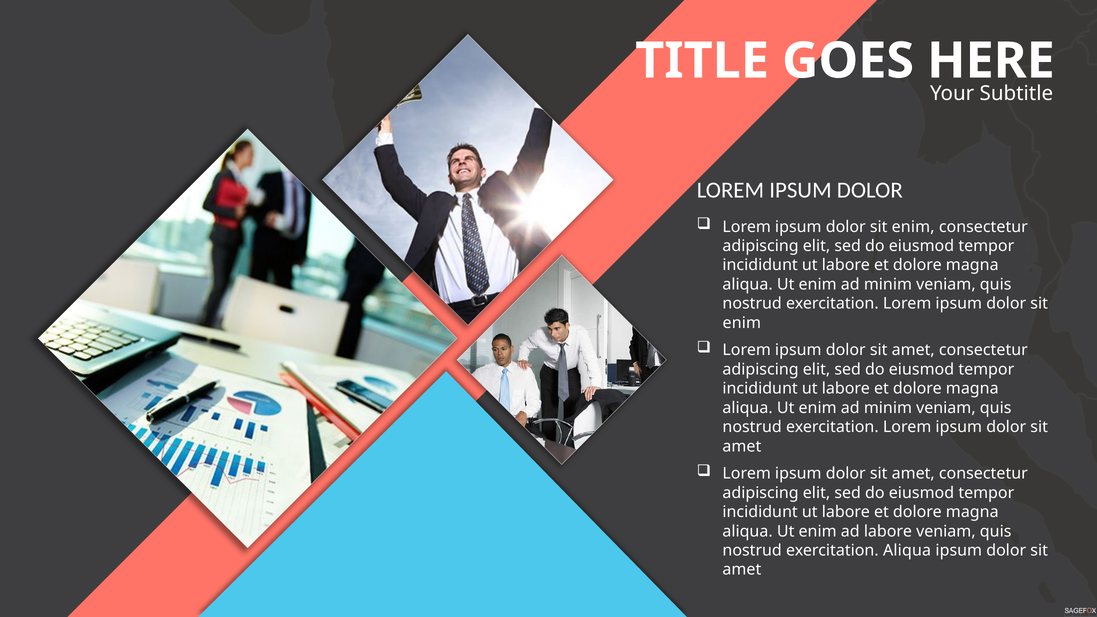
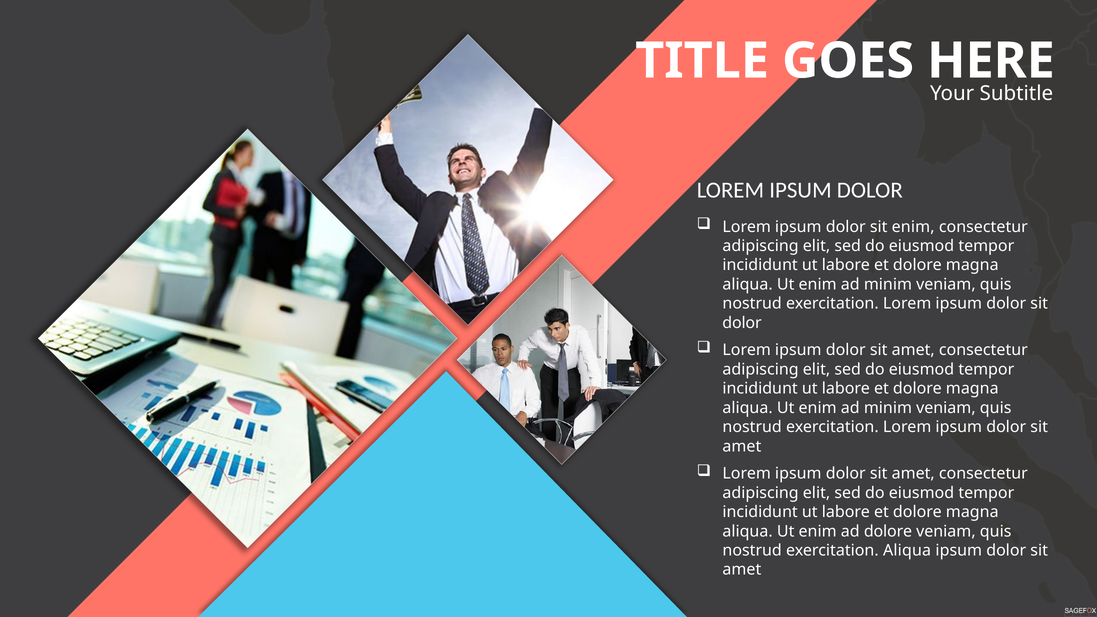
enim: enim -> dolor (742, 323)
ad labore: labore -> dolore (888, 531)
